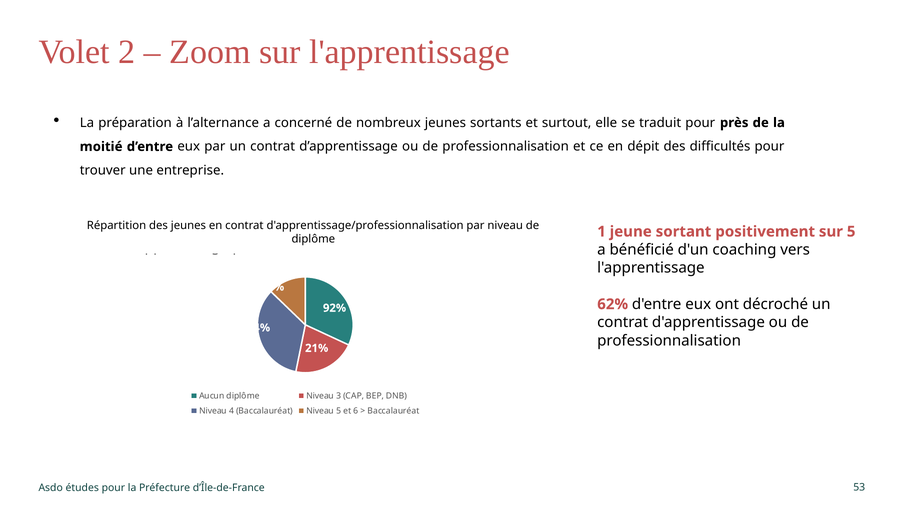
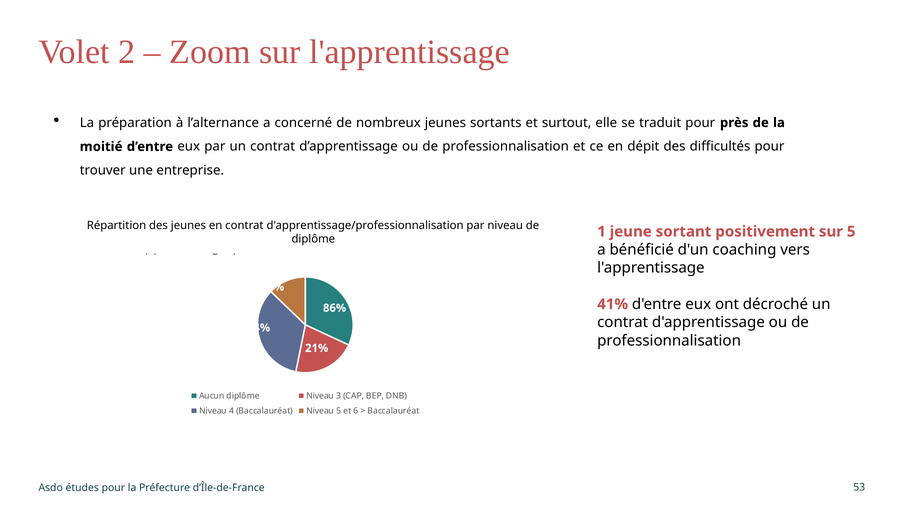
62%: 62% -> 41% (613, 304)
92%: 92% -> 86% (335, 308)
